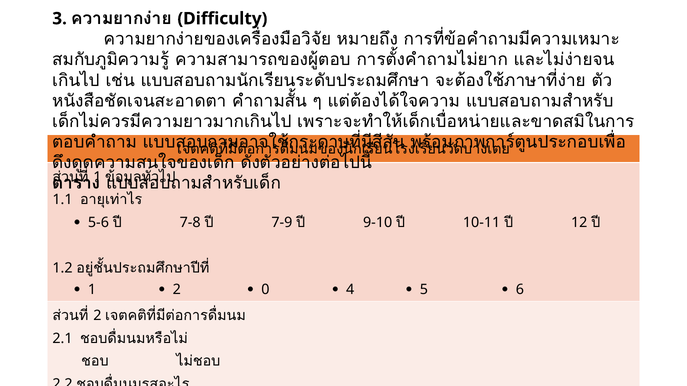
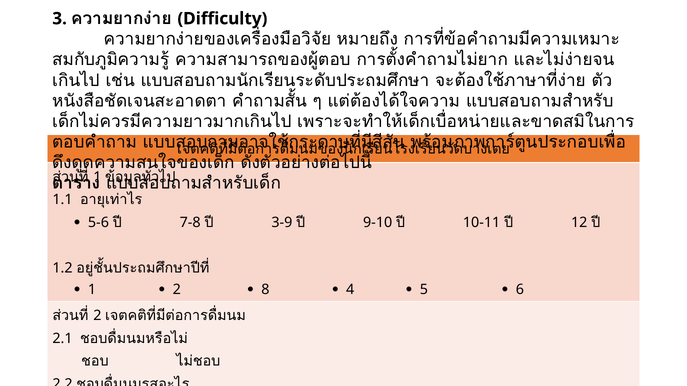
7-9: 7-9 -> 3-9 (282, 223)
0: 0 -> 8 (265, 290)
